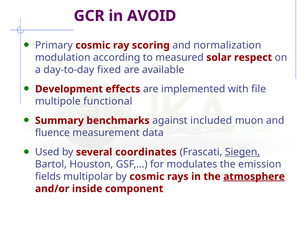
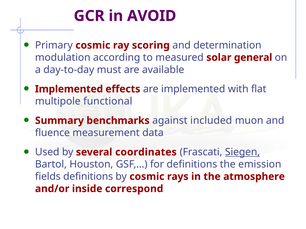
normalization: normalization -> determination (227, 45)
respect: respect -> general (253, 58)
fixed: fixed -> must (109, 70)
Development: Development -> Implemented (69, 89)
file: file -> flat (259, 89)
for modulates: modulates -> definitions (192, 165)
fields multipolar: multipolar -> definitions (88, 177)
atmosphere underline: present -> none (254, 177)
component: component -> correspond (134, 189)
